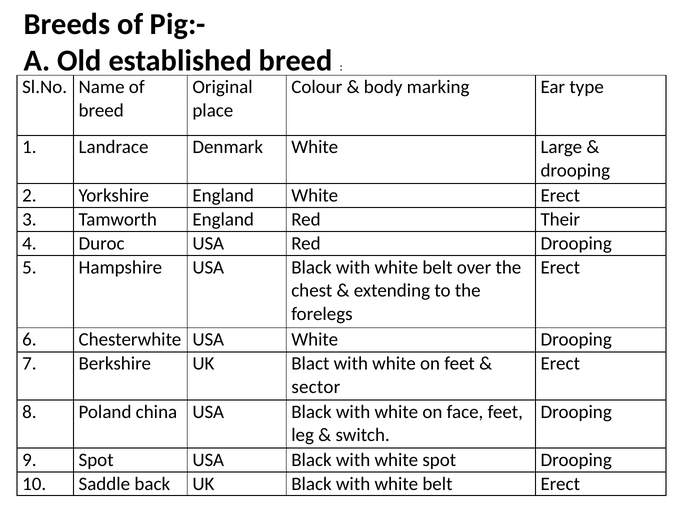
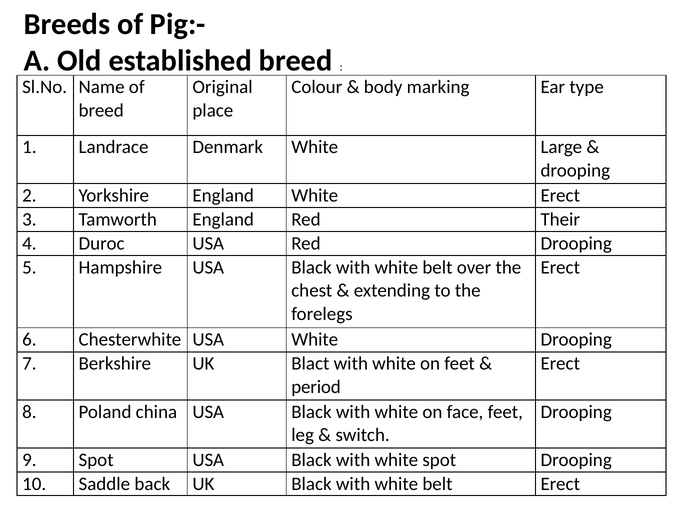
sector: sector -> period (316, 387)
